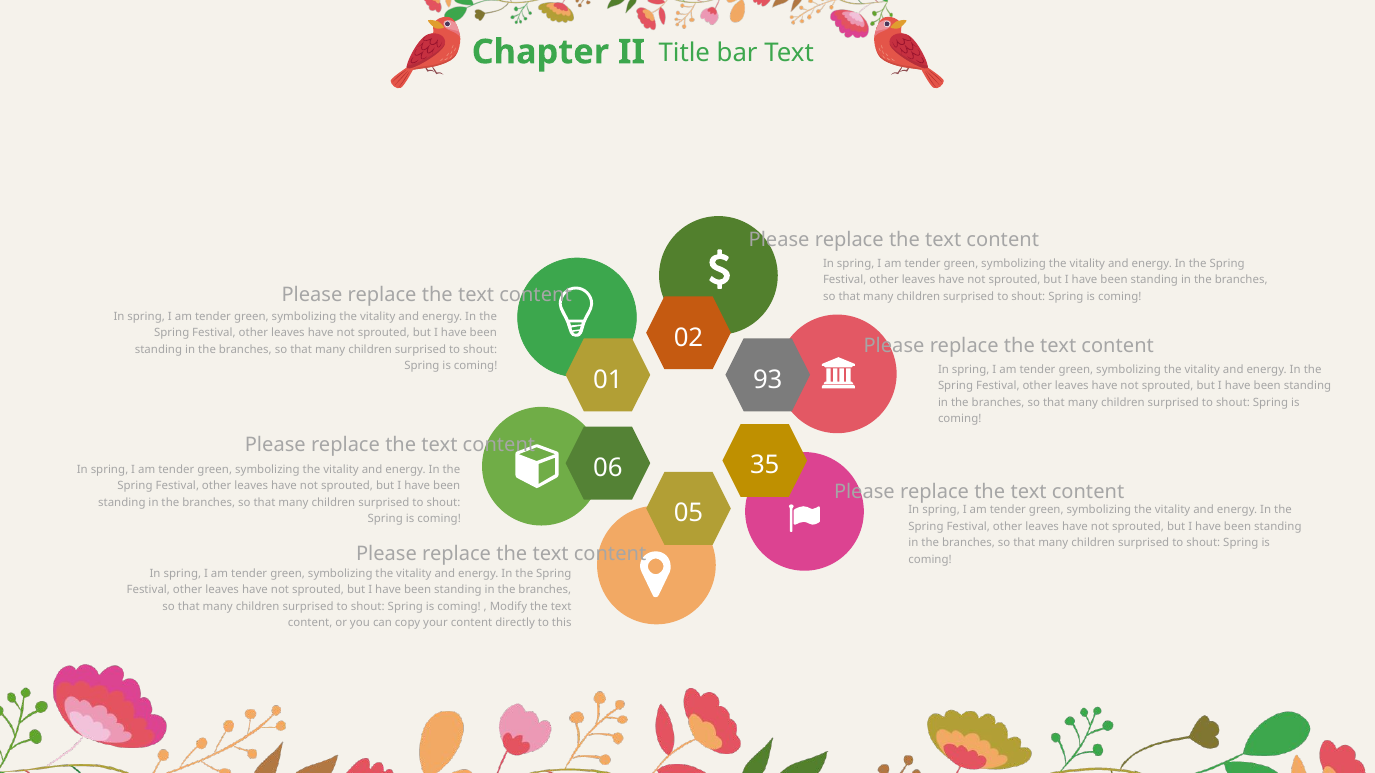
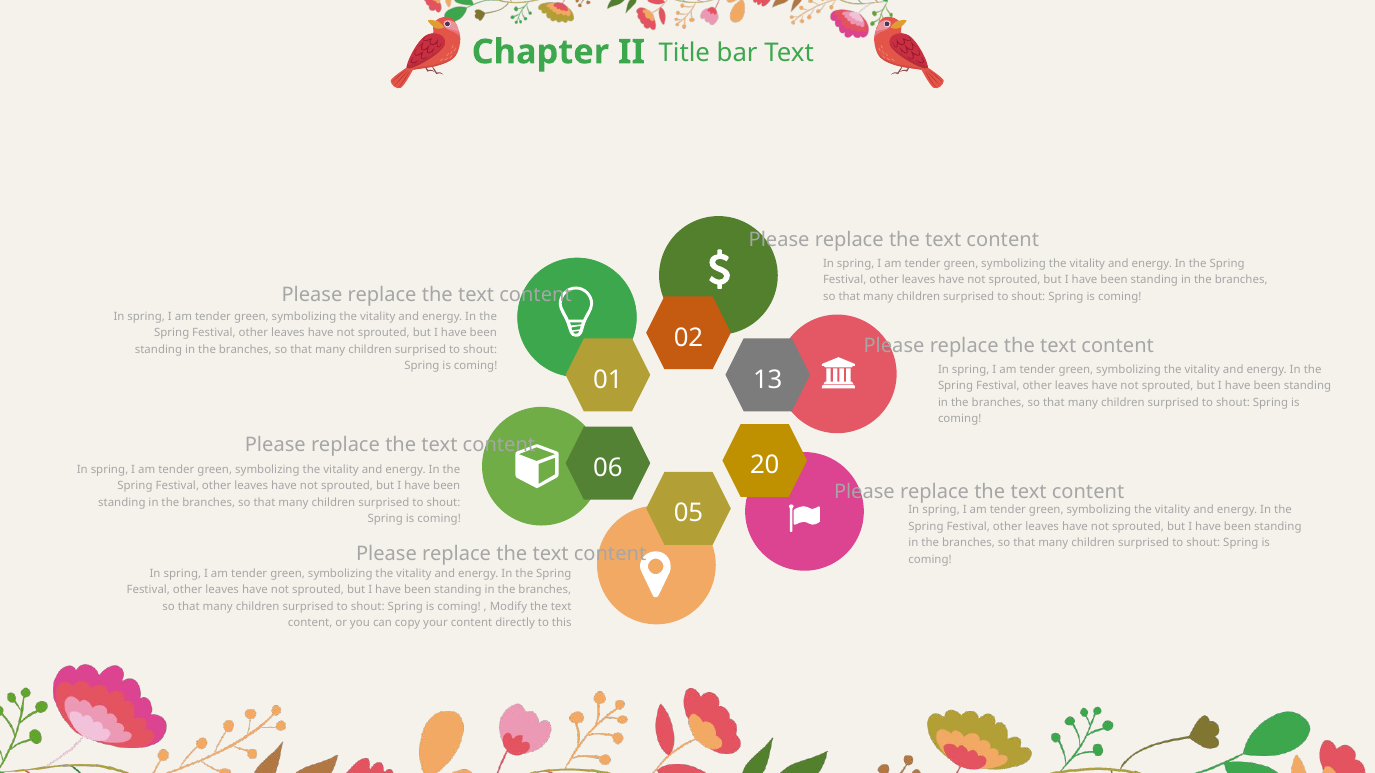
93: 93 -> 13 (768, 380)
35: 35 -> 20 (765, 466)
